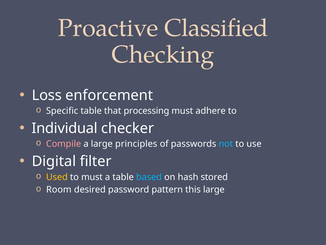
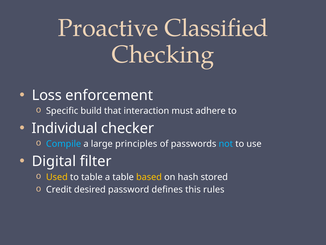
Specific table: table -> build (91, 111)
processing: processing -> interaction (146, 111)
Compile colour: pink -> light blue (64, 144)
to must: must -> table (92, 177)
based colour: light blue -> yellow (149, 177)
Room: Room -> Credit (59, 189)
pattern: pattern -> defines (167, 189)
this large: large -> rules (214, 189)
